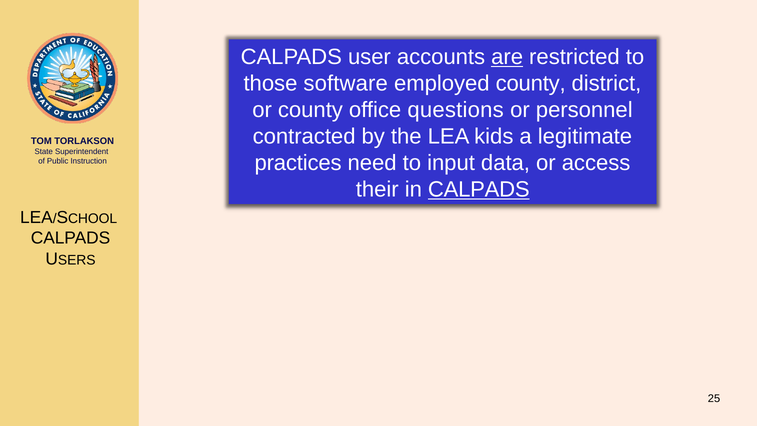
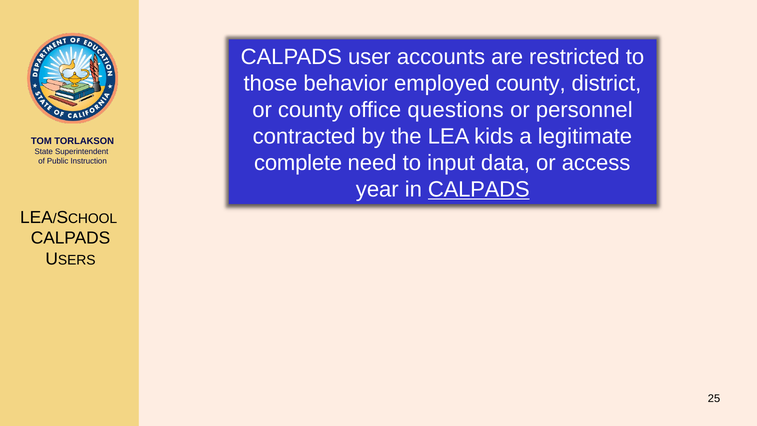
are underline: present -> none (507, 57)
software: software -> behavior (346, 83)
practices: practices -> complete (298, 163)
their: their -> year (377, 189)
